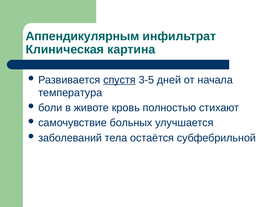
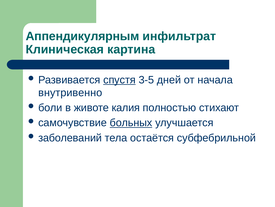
температура: температура -> внутривенно (70, 92)
кровь: кровь -> калия (126, 107)
больных underline: none -> present (131, 122)
